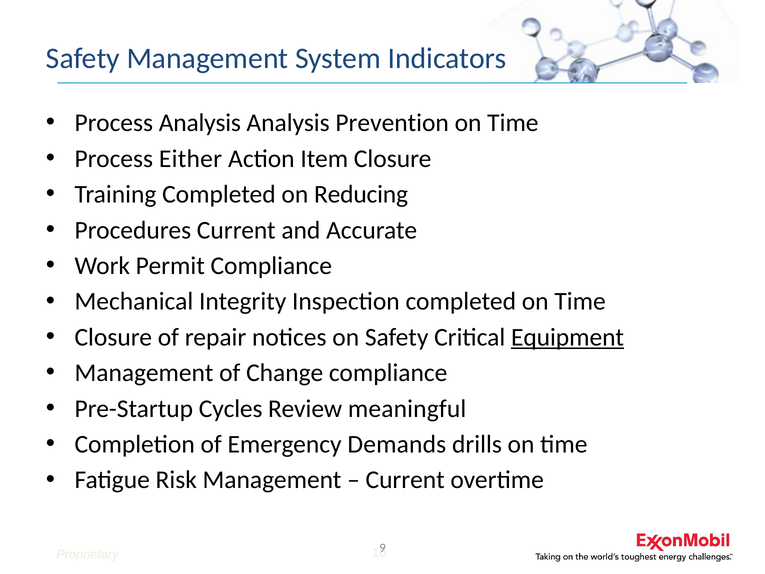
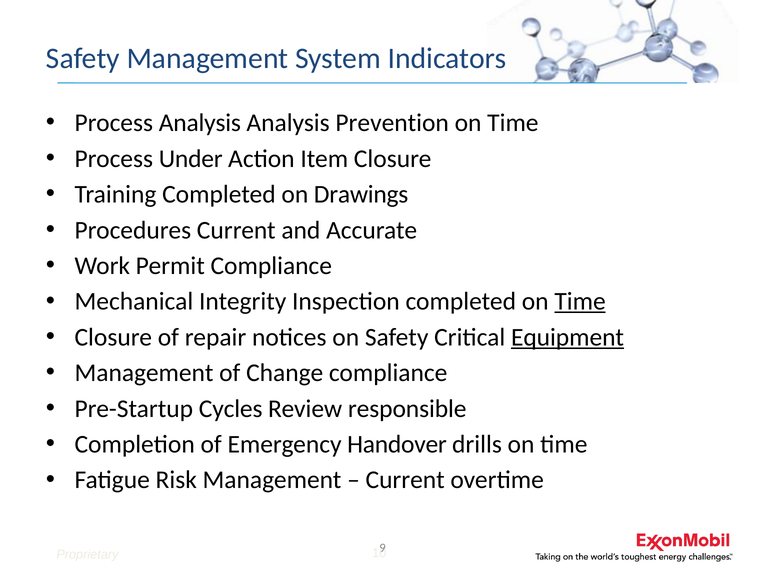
Either: Either -> Under (191, 159)
Reducing: Reducing -> Drawings (361, 194)
Time underline: none -> present (580, 301)
meaningful: meaningful -> responsible (407, 408)
Demands: Demands -> Handover (397, 444)
